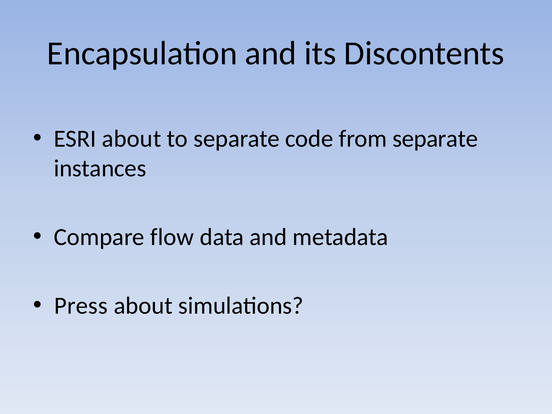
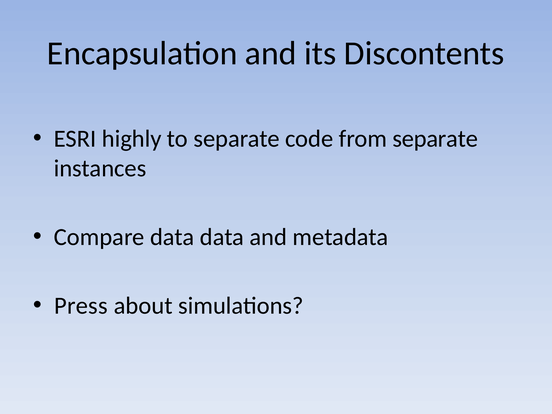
ESRI about: about -> highly (132, 139)
Compare flow: flow -> data (172, 237)
